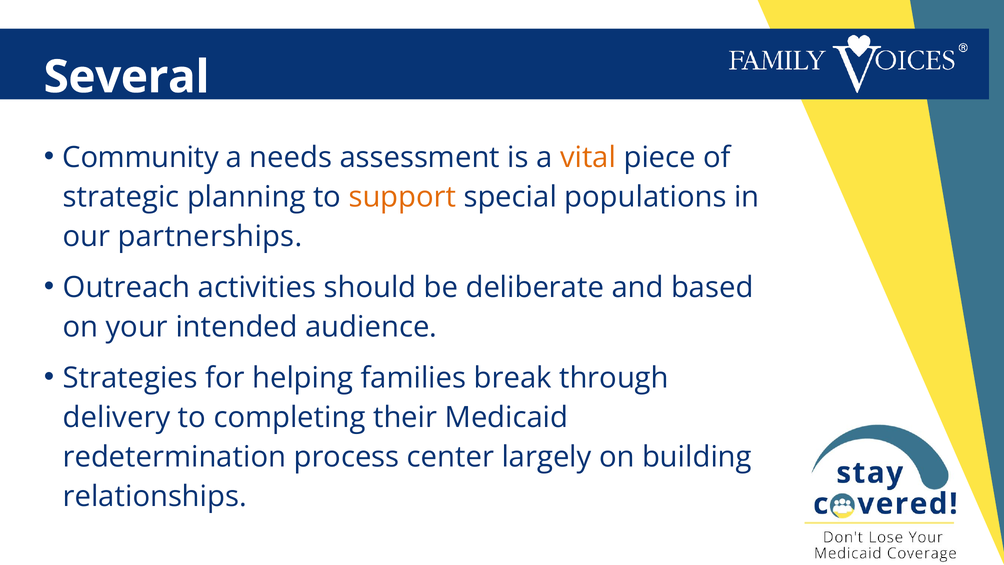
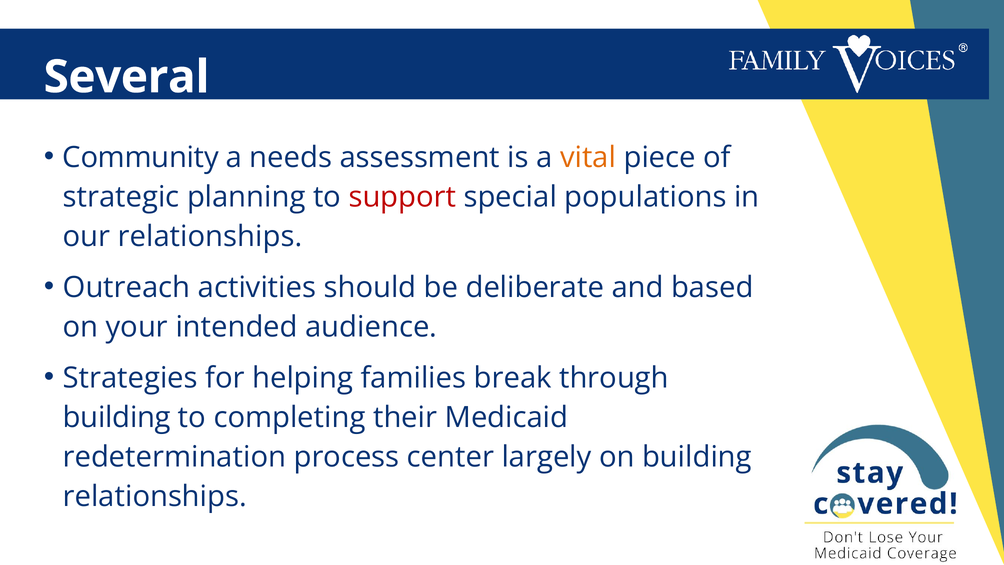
support colour: orange -> red (402, 197)
our partnerships: partnerships -> relationships (210, 237)
delivery: delivery -> building (117, 417)
